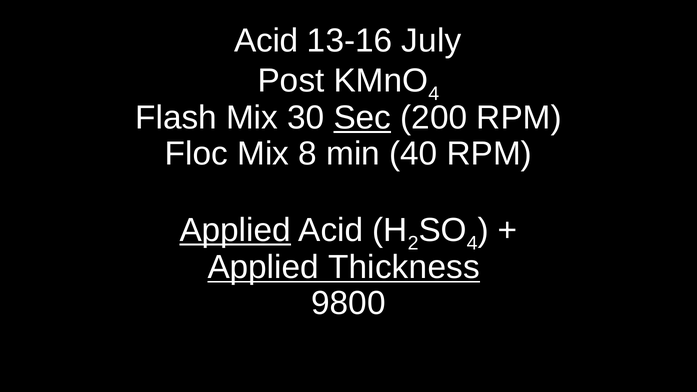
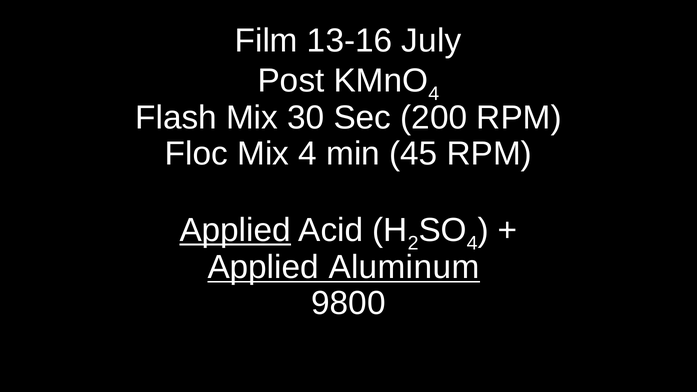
Acid: Acid -> Film (266, 41)
Sec underline: present -> none (362, 118)
Mix 8: 8 -> 4 (308, 154)
40: 40 -> 45 (413, 154)
Thickness: Thickness -> Aluminum (404, 267)
